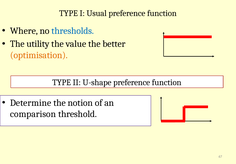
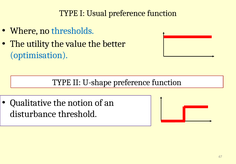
optimisation colour: orange -> blue (39, 55)
Determine: Determine -> Qualitative (31, 103)
comparison: comparison -> disturbance (33, 114)
